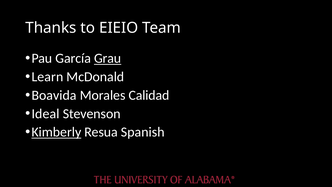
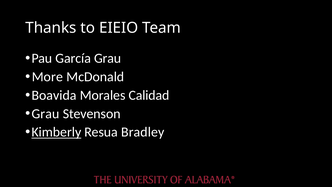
Grau underline: present -> none (108, 58)
Learn: Learn -> More (47, 77)
Ideal: Ideal -> Grau (46, 114)
Spanish: Spanish -> Bradley (143, 132)
